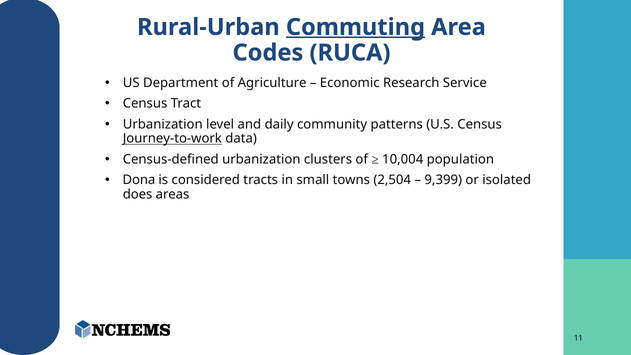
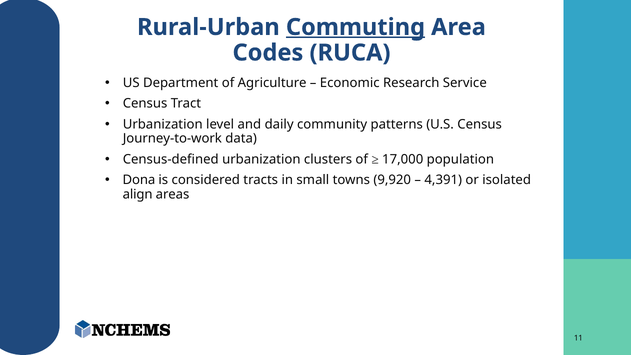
Journey-to-work underline: present -> none (172, 139)
10,004: 10,004 -> 17,000 (403, 159)
2,504: 2,504 -> 9,920 (392, 180)
9,399: 9,399 -> 4,391 (443, 180)
does: does -> align (138, 194)
